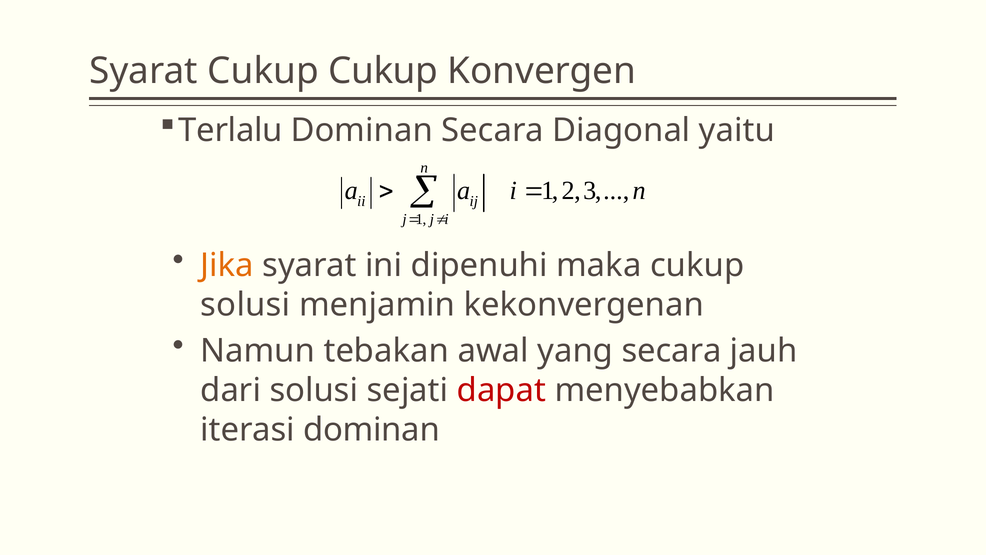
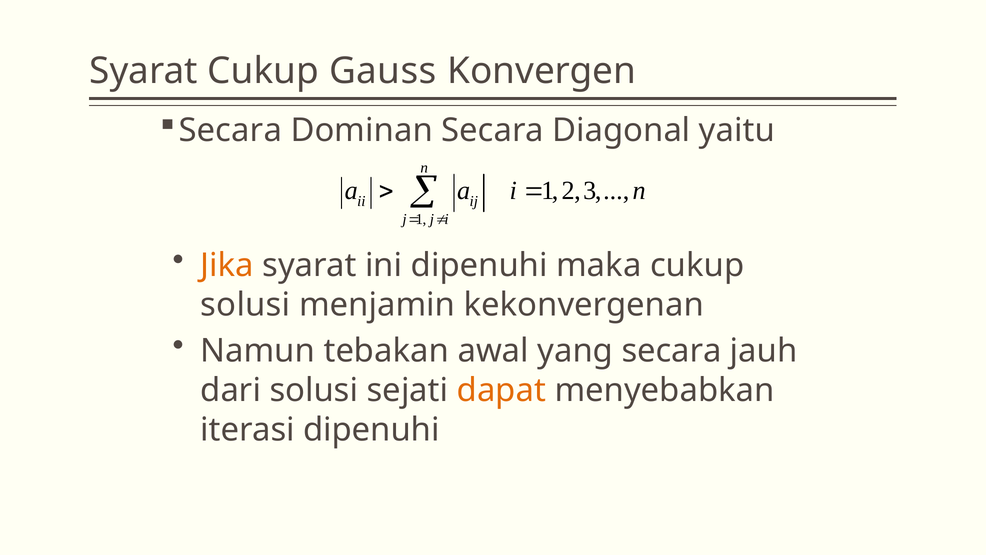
Cukup Cukup: Cukup -> Gauss (383, 71)
Terlalu: Terlalu -> Secara (230, 130)
dapat colour: red -> orange (501, 390)
iterasi dominan: dominan -> dipenuhi (371, 430)
